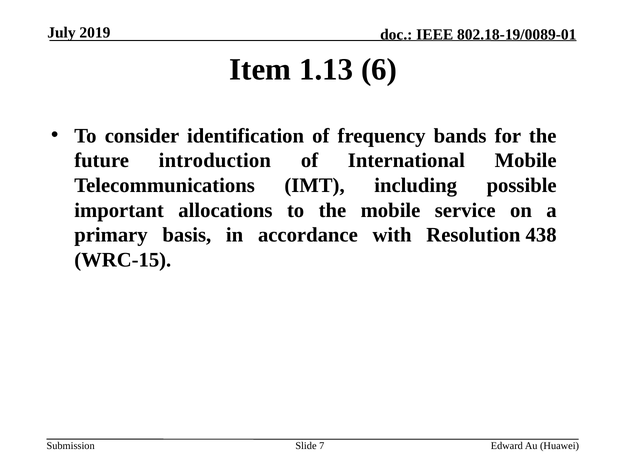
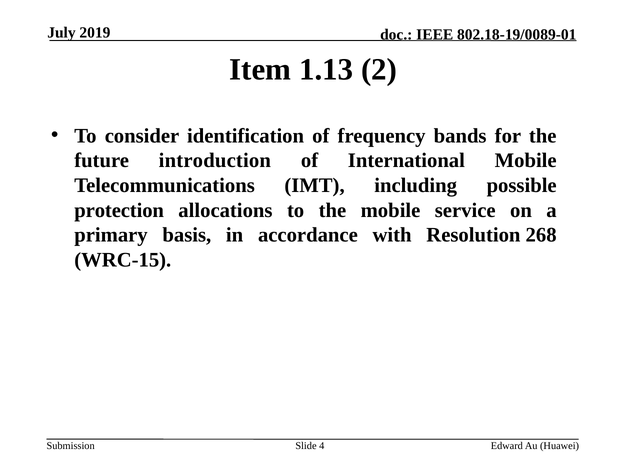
6: 6 -> 2 (379, 69)
important: important -> protection (119, 210)
438: 438 -> 268 (541, 235)
7: 7 -> 4 (322, 446)
